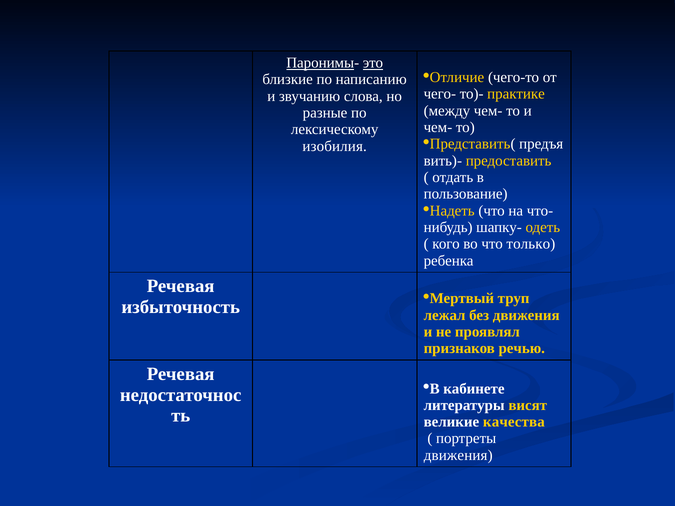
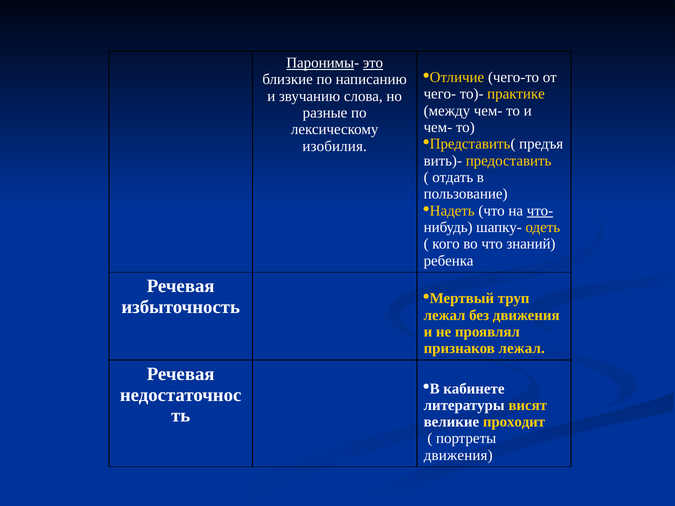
что- underline: none -> present (540, 211)
только: только -> знаний (531, 244)
признаков речью: речью -> лежал (522, 349)
качества: качества -> проходит (514, 422)
